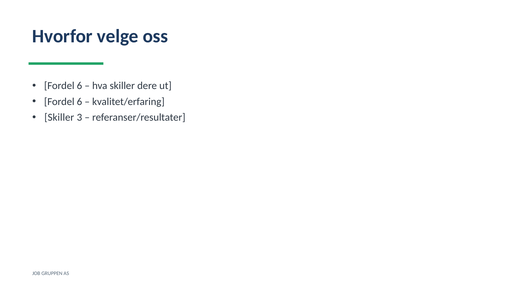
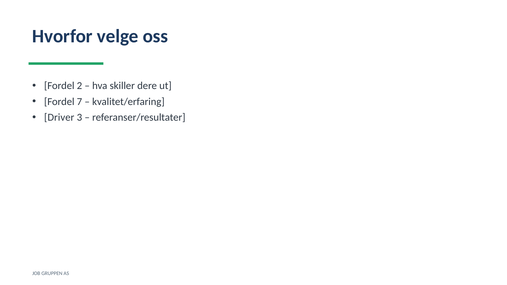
6: 6 -> 2 (80, 86)
6: 6 -> 7 (80, 102)
Skiller: Skiller -> Driver (59, 118)
